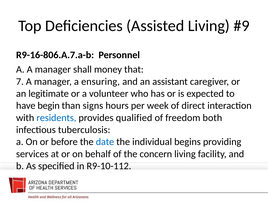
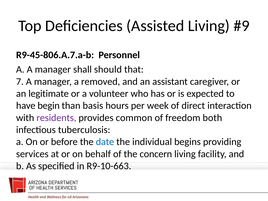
R9-16-806.A.7.a-b: R9-16-806.A.7.a-b -> R9-45-806.A.7.a-b (55, 55)
money: money -> should (108, 69)
ensuring: ensuring -> removed (101, 82)
signs: signs -> basis (93, 106)
residents colour: blue -> purple (56, 118)
qualified: qualified -> common (134, 118)
R9-10-112: R9-10-112 -> R9-10-663 (109, 166)
